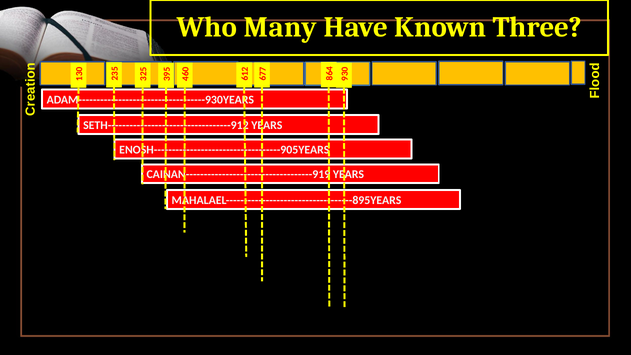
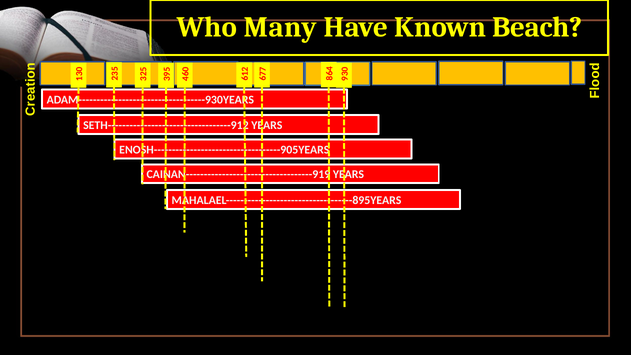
Three: Three -> Beach (537, 27)
